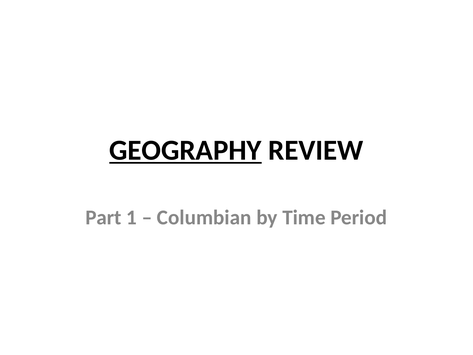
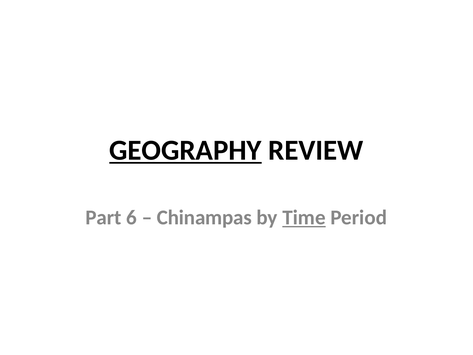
1: 1 -> 6 (132, 217)
Columbian: Columbian -> Chinampas (204, 217)
Time underline: none -> present (304, 217)
